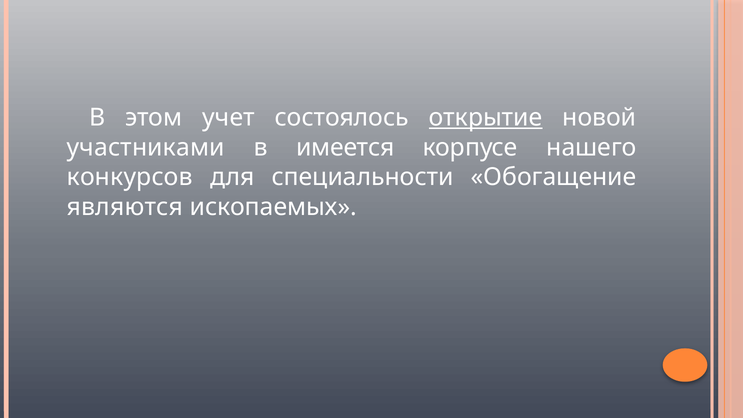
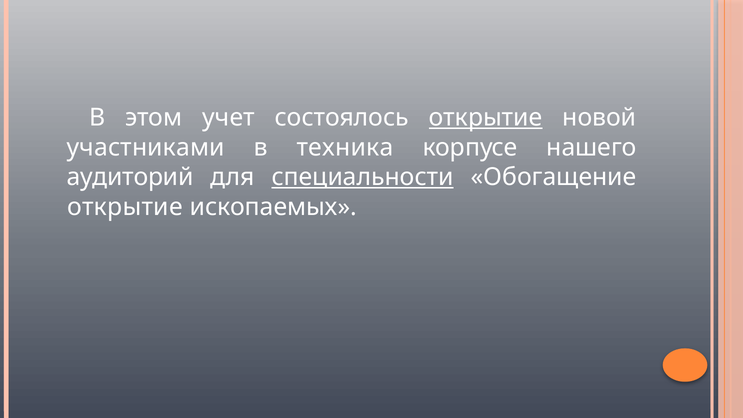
имеется: имеется -> техника (345, 148)
конкурсов: конкурсов -> аудиторий (130, 177)
специальности underline: none -> present (363, 177)
являются: являются -> открытие (125, 207)
